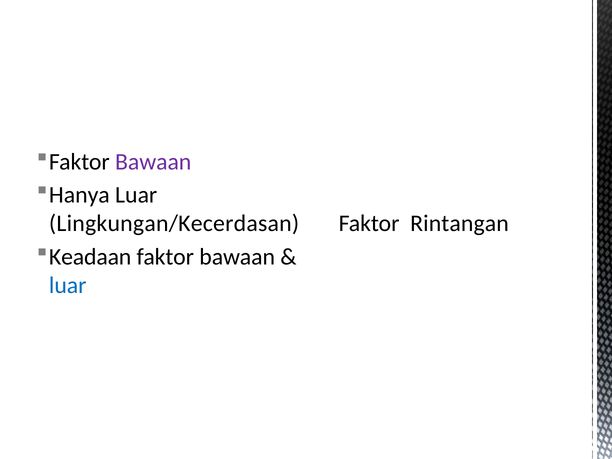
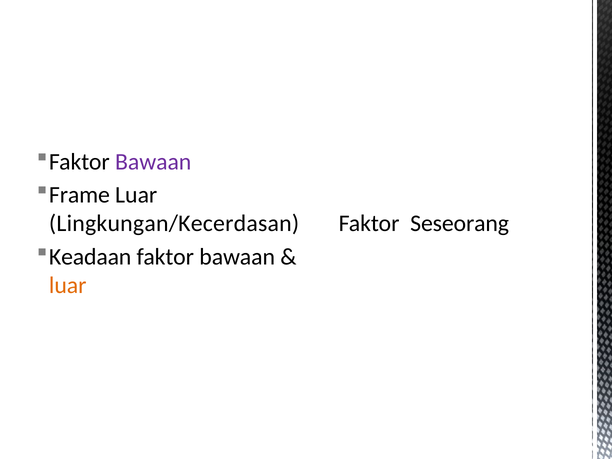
Hanya: Hanya -> Frame (79, 195)
Rintangan: Rintangan -> Seseorang (460, 223)
luar colour: blue -> orange (68, 285)
